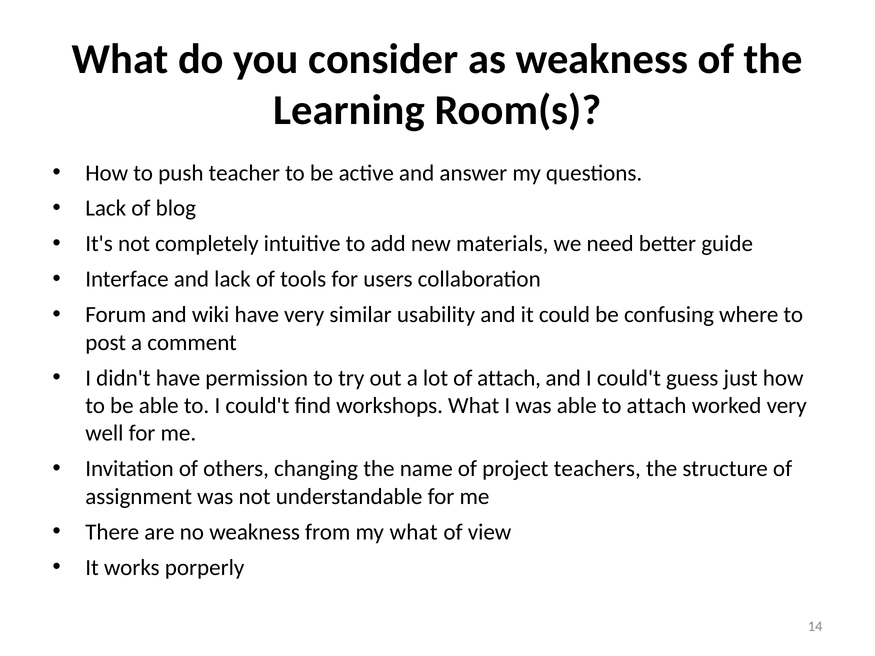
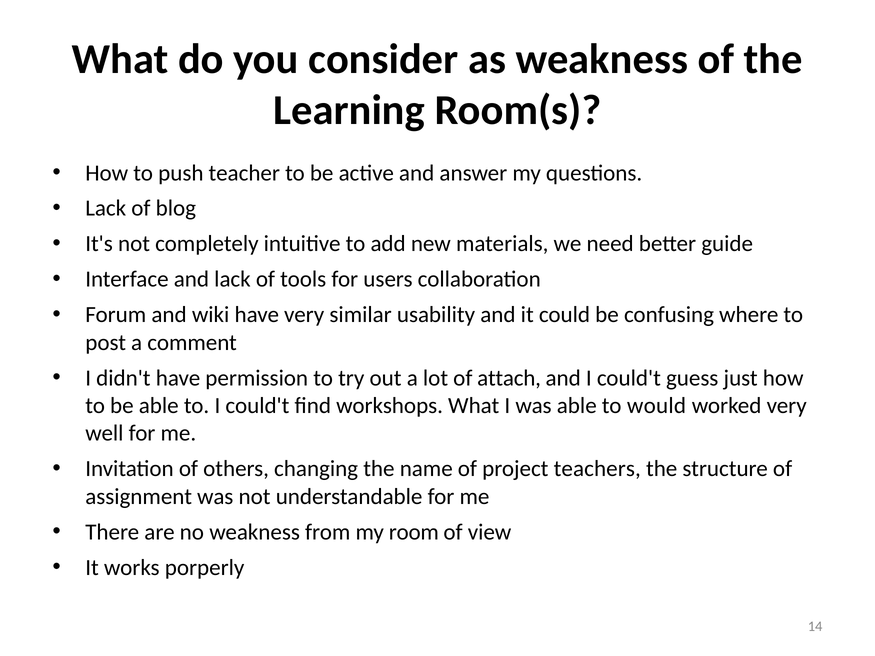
to attach: attach -> would (656, 406)
my what: what -> room (414, 532)
